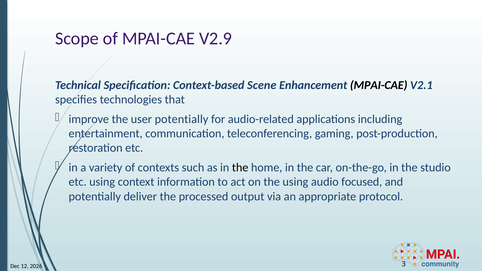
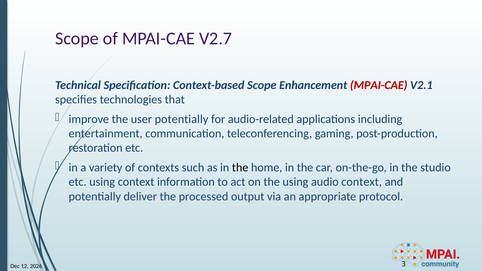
V2.9: V2.9 -> V2.7 (216, 39)
Context-based Scene: Scene -> Scope (262, 85)
MPAI-CAE colour: black -> red (379, 85)
audio focused: focused -> context (362, 182)
